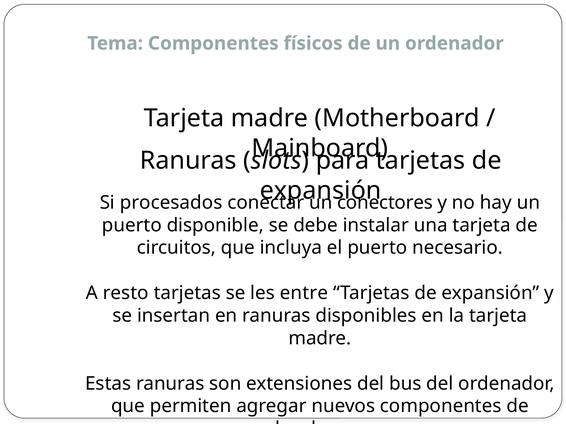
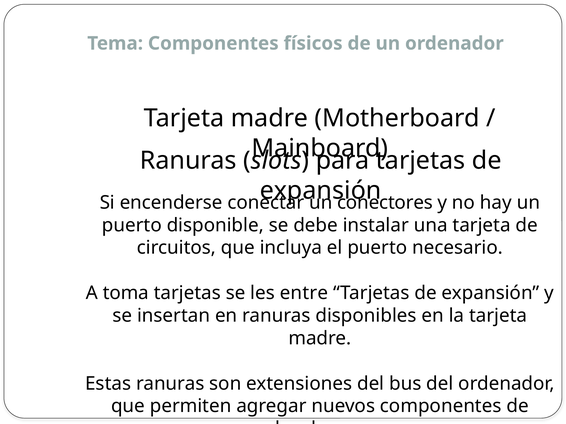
procesados: procesados -> encenderse (171, 203)
resto: resto -> toma (126, 293)
